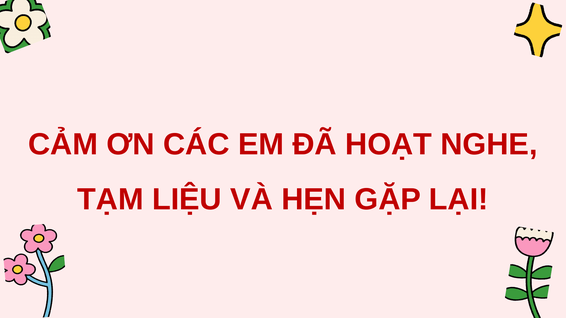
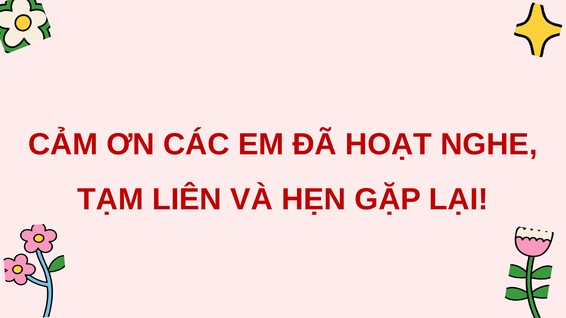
LIỆU: LIỆU -> LIÊN (187, 200)
